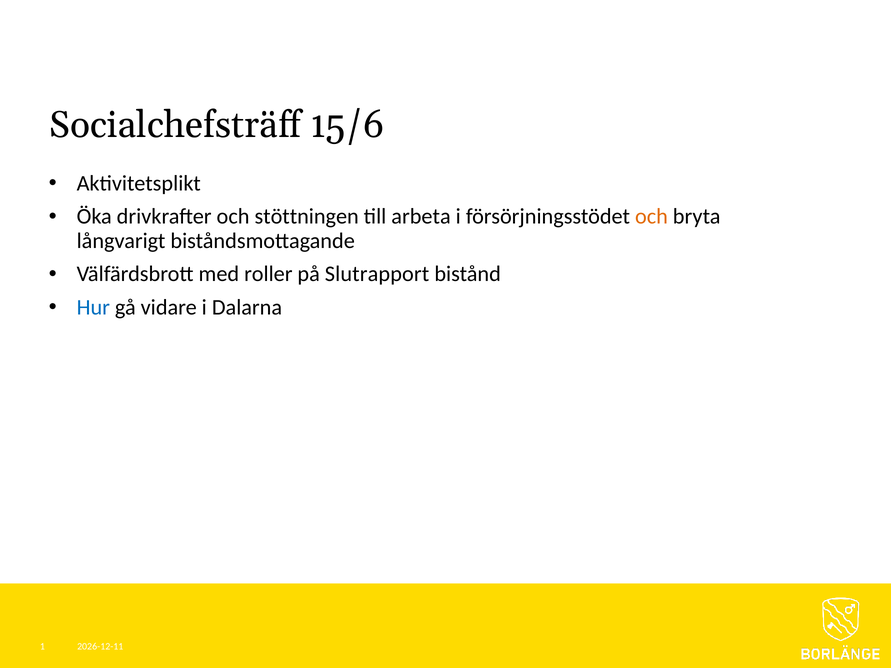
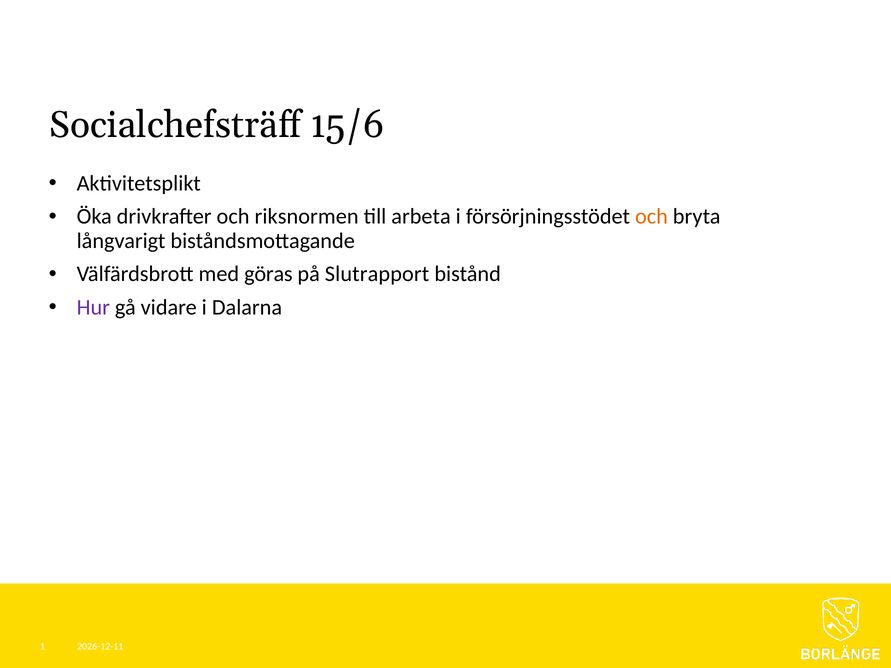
stöttningen: stöttningen -> riksnormen (307, 217)
roller: roller -> göras (268, 274)
Hur colour: blue -> purple (93, 307)
